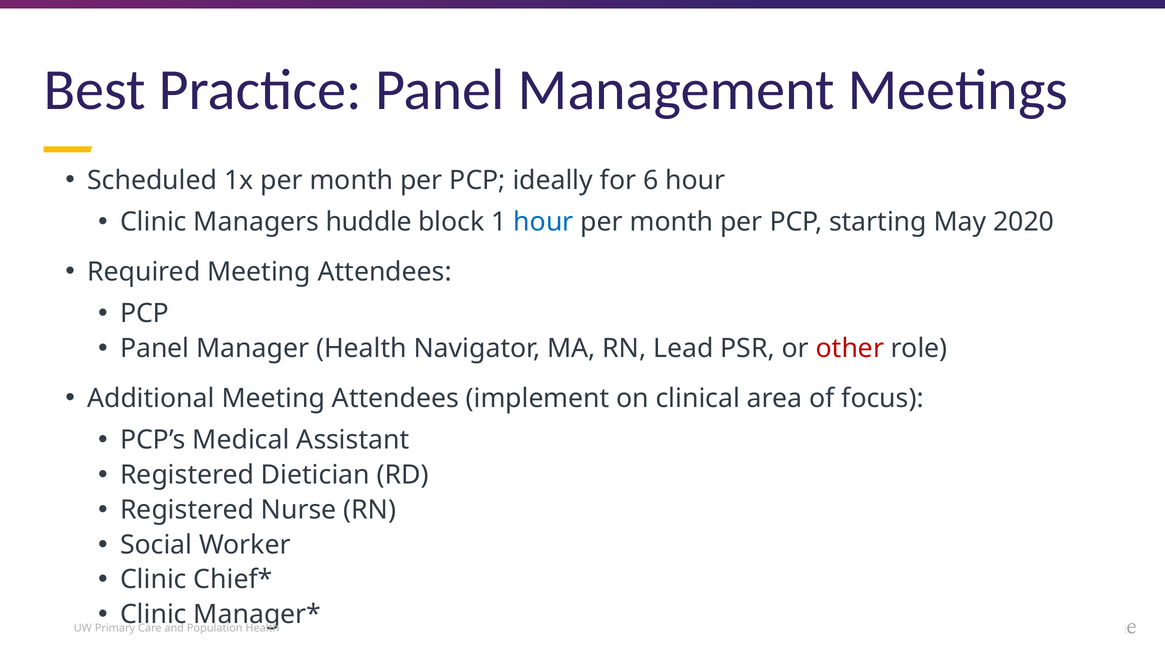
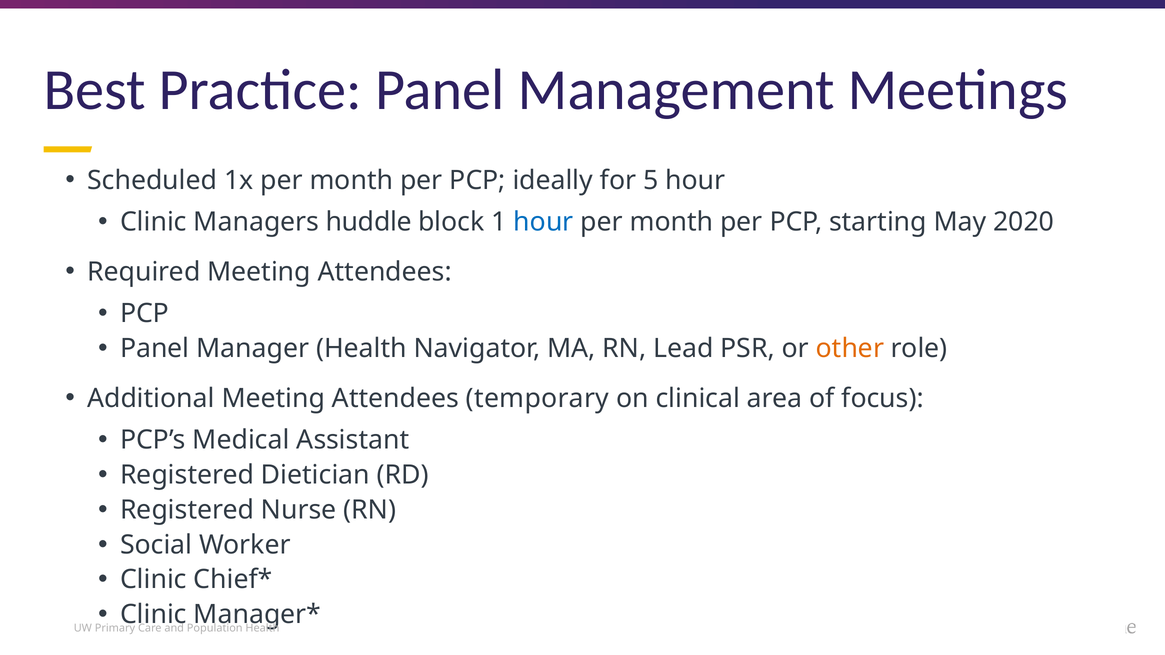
6: 6 -> 5 (651, 180)
other colour: red -> orange (850, 349)
implement: implement -> temporary (537, 399)
